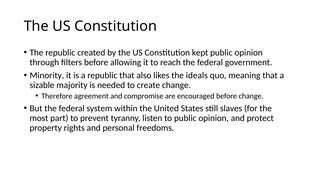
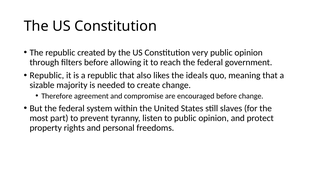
kept: kept -> very (200, 53)
Minority: Minority -> Republic (47, 76)
